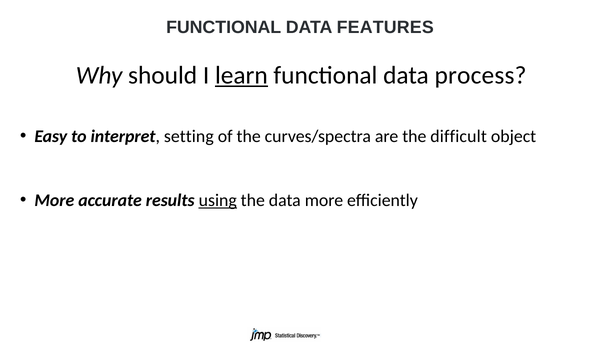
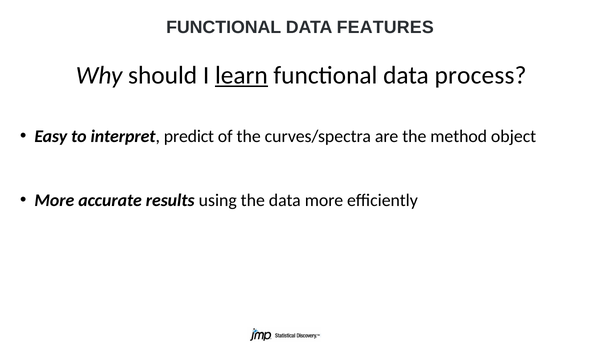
setting: setting -> predict (189, 137)
difficult: difficult -> method (459, 137)
using underline: present -> none (218, 201)
